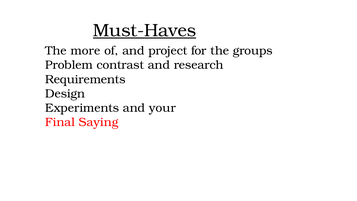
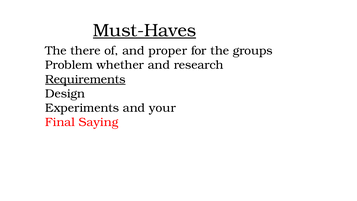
more: more -> there (85, 51)
project: project -> proper (168, 51)
contrast: contrast -> whether (120, 65)
Requirements underline: none -> present (85, 79)
